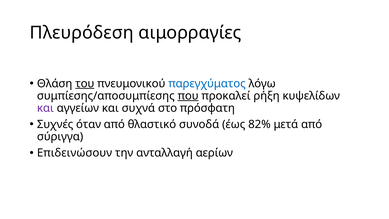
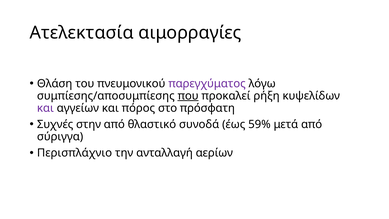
Πλευρόδεση: Πλευρόδεση -> Ατελεκτασία (82, 33)
του underline: present -> none (85, 83)
παρεγχύματος colour: blue -> purple (207, 83)
συχνά: συχνά -> πόρος (138, 108)
όταν: όταν -> στην (89, 124)
82%: 82% -> 59% (259, 124)
Επιδεινώσουν: Επιδεινώσουν -> Περισπλάχνιο (75, 153)
